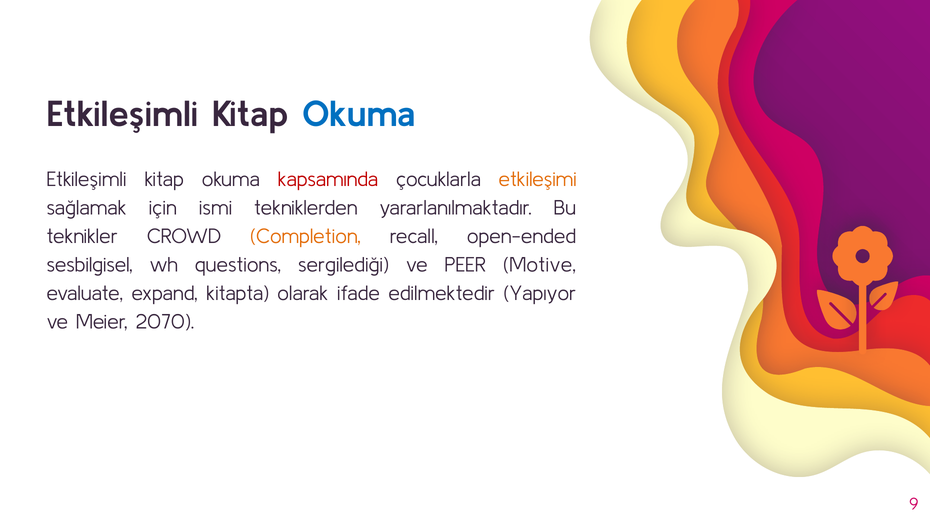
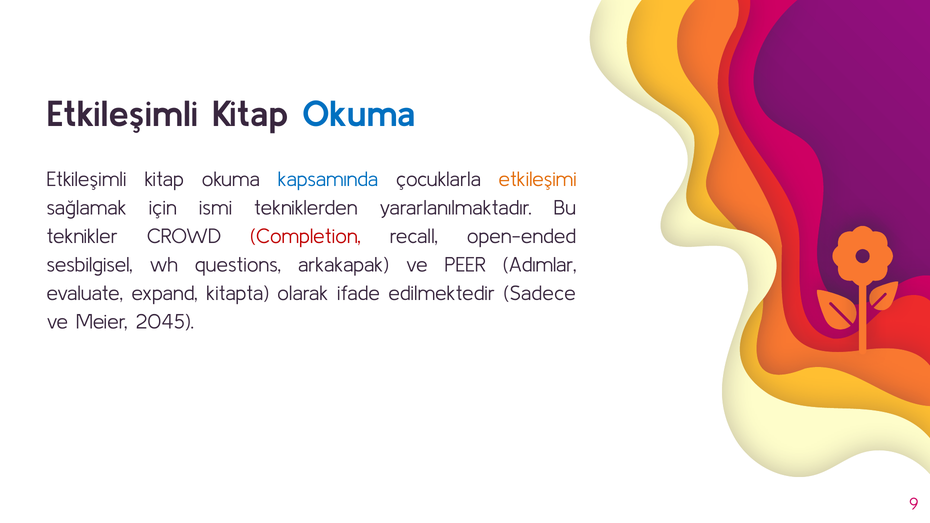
kapsamında colour: red -> blue (328, 180)
Completion colour: orange -> red (306, 236)
sergilediği: sergilediği -> arkakapak (344, 265)
Motive: Motive -> Adımlar (540, 265)
Yapıyor: Yapıyor -> Sadece (540, 293)
2070: 2070 -> 2045 (165, 322)
